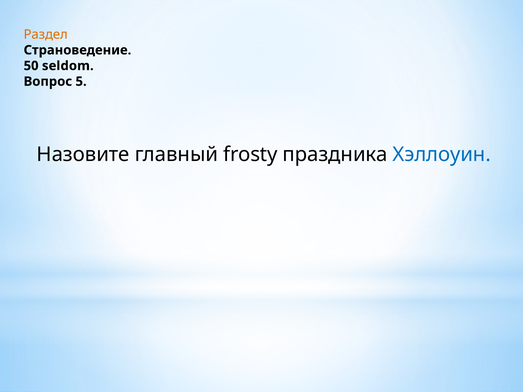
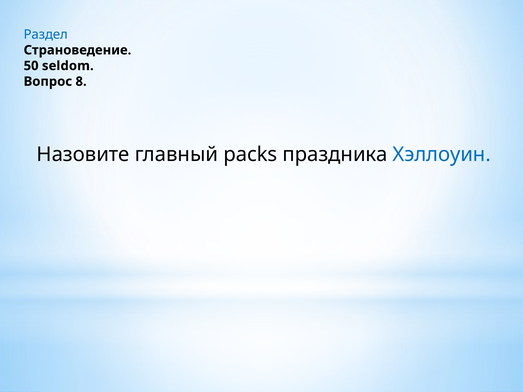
Раздел colour: orange -> blue (46, 34)
5: 5 -> 8 (81, 82)
frosty: frosty -> packs (250, 155)
